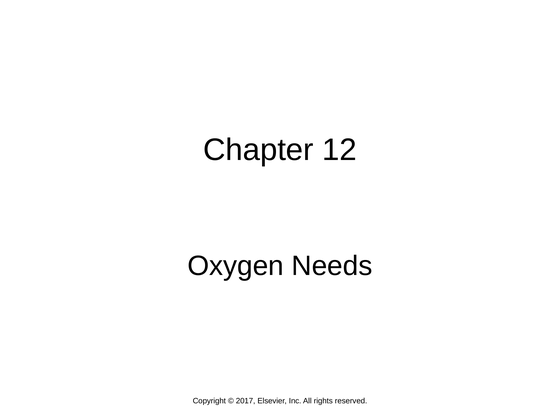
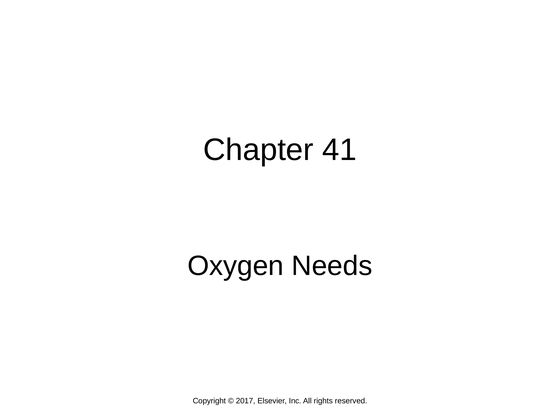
12: 12 -> 41 (340, 150)
